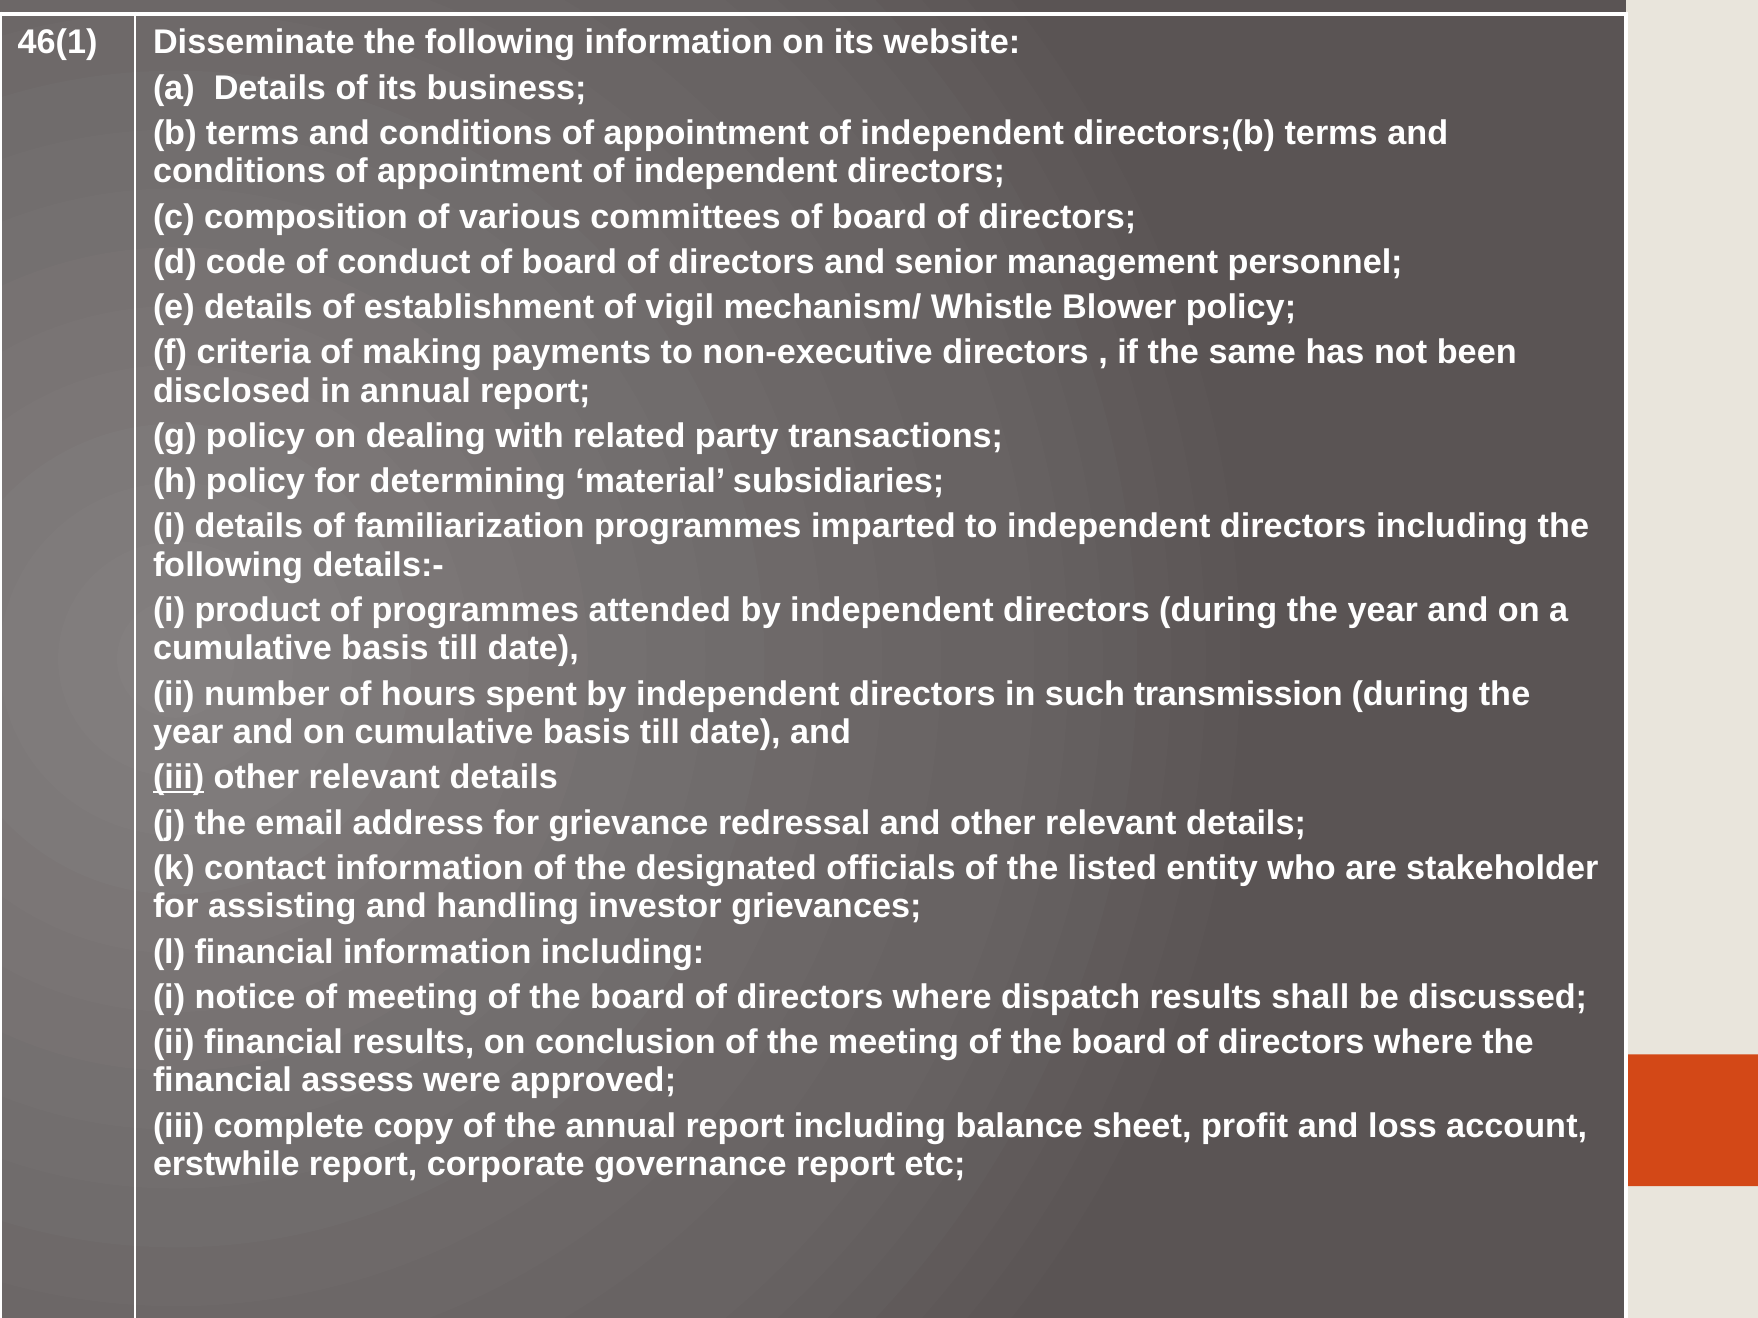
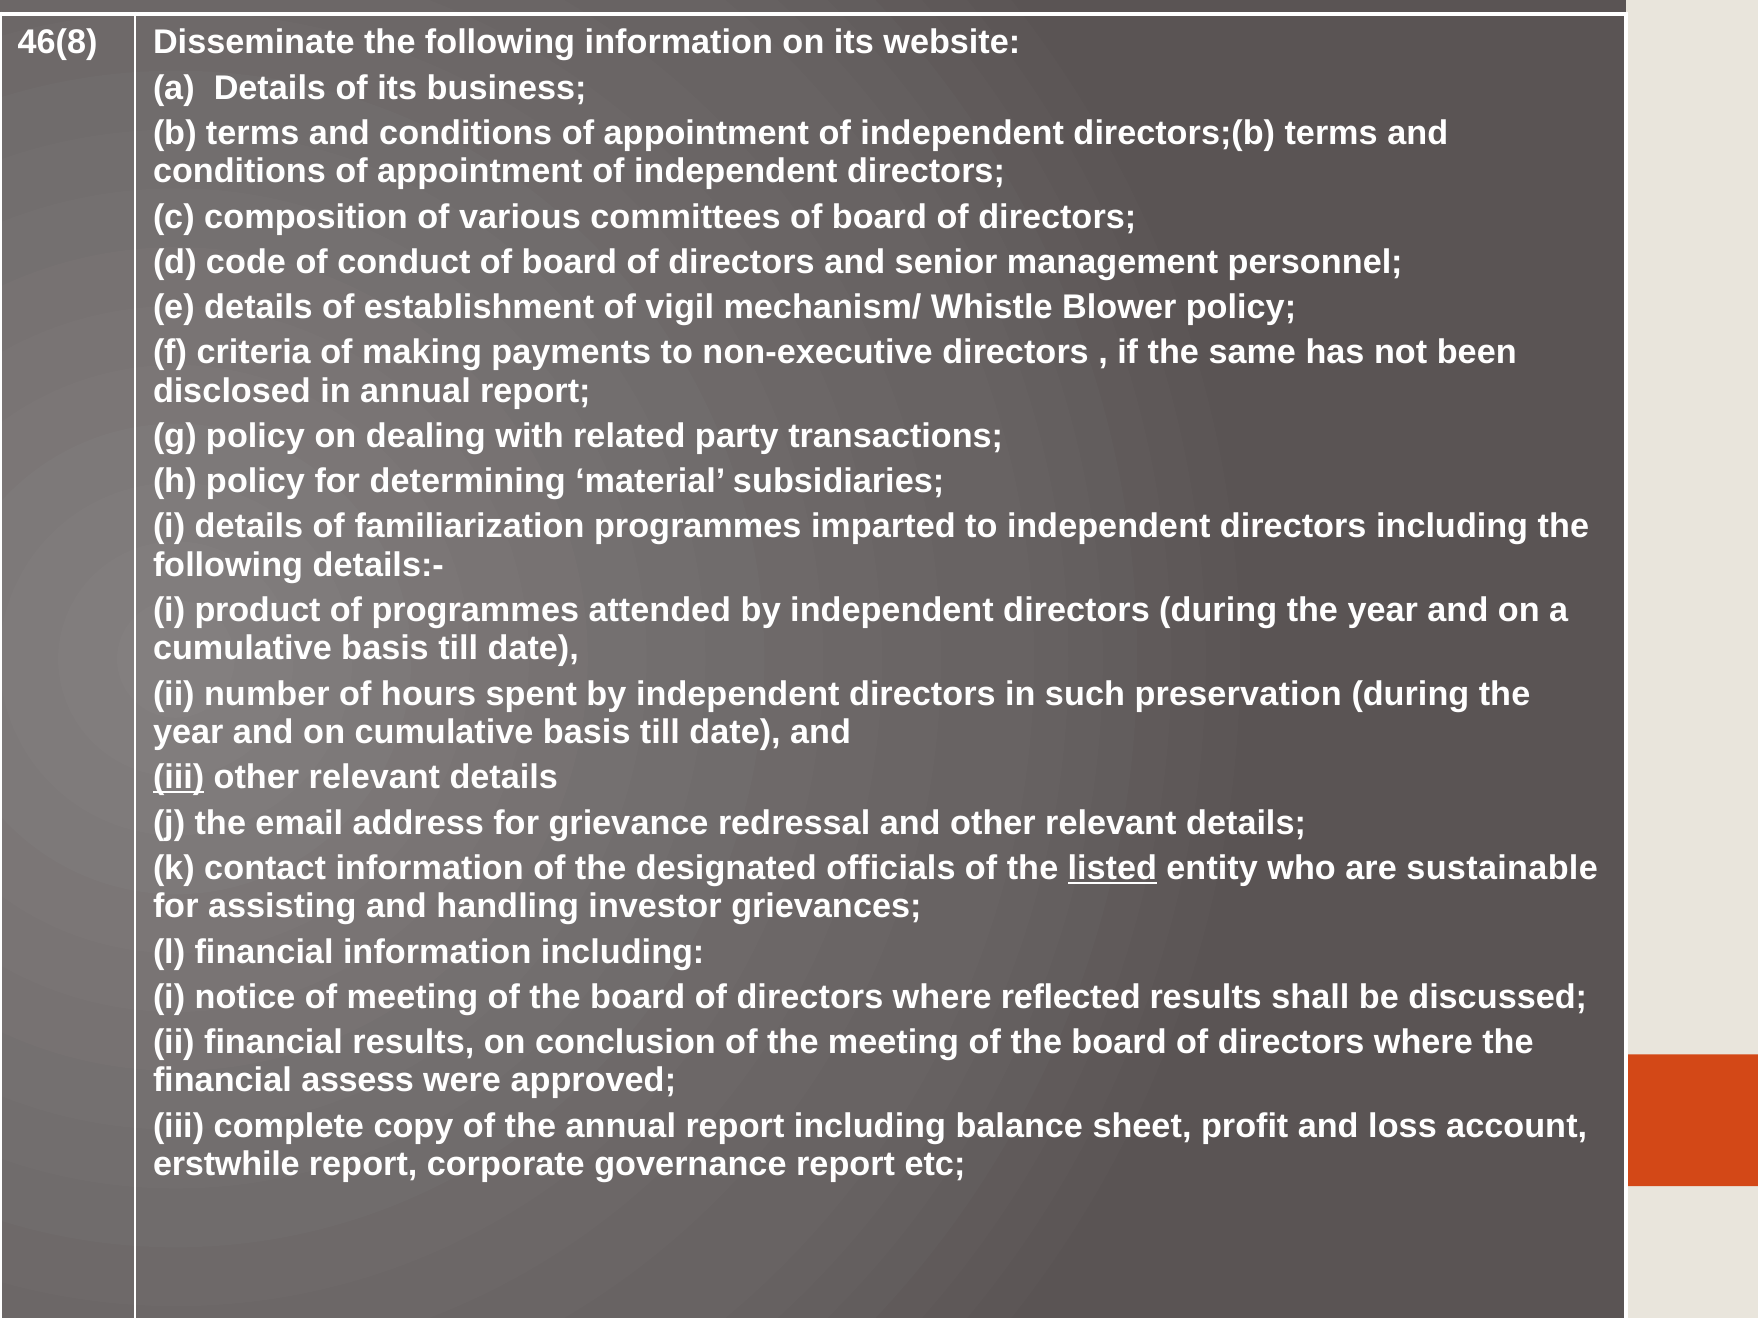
46(1: 46(1 -> 46(8 (58, 43)
transmission: transmission -> preservation (1238, 694)
listed underline: none -> present (1112, 868)
stakeholder: stakeholder -> sustainable (1502, 868)
dispatch: dispatch -> reflected (1071, 997)
